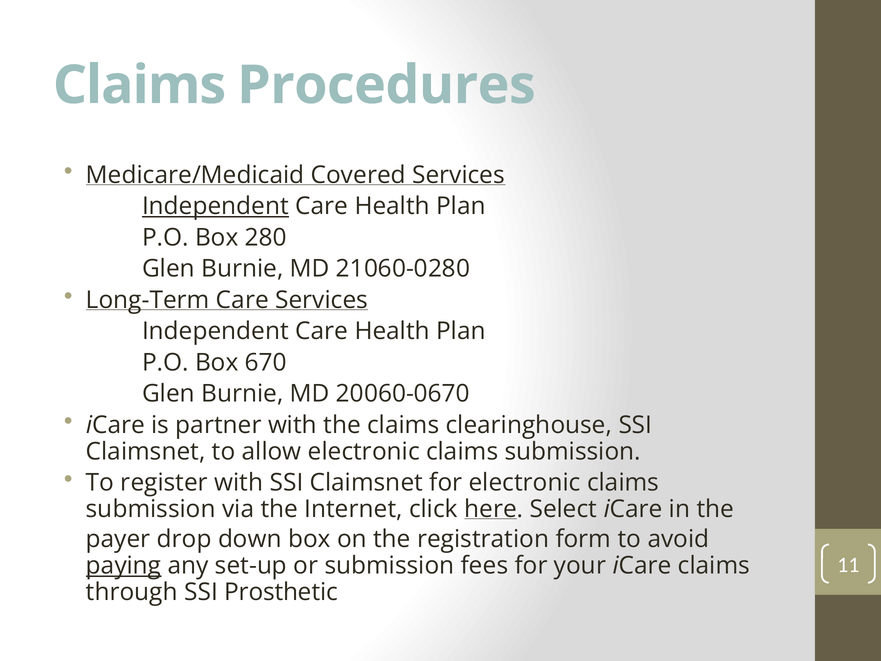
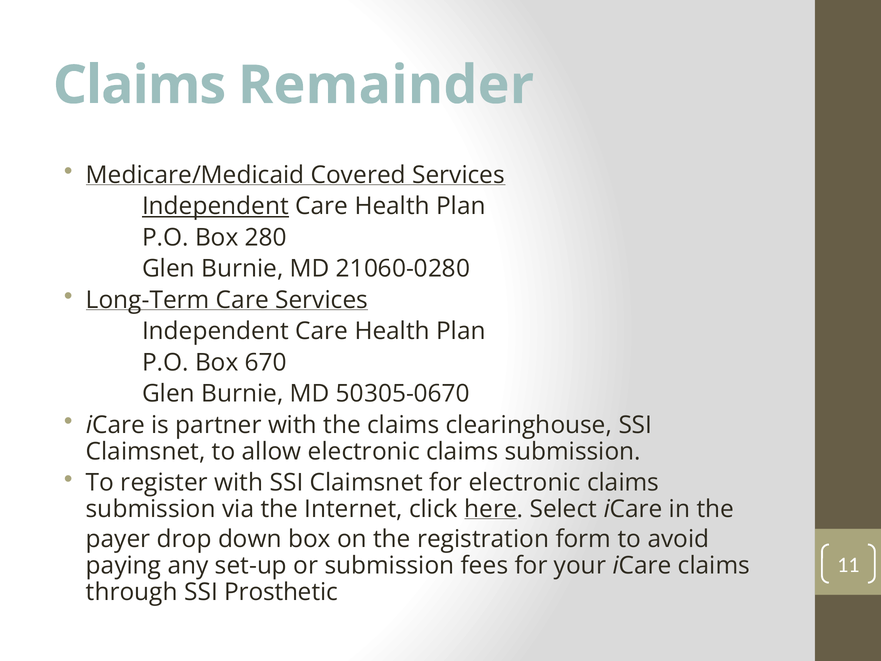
Procedures: Procedures -> Remainder (386, 85)
20060-0670: 20060-0670 -> 50305-0670 (403, 394)
paying underline: present -> none (124, 566)
